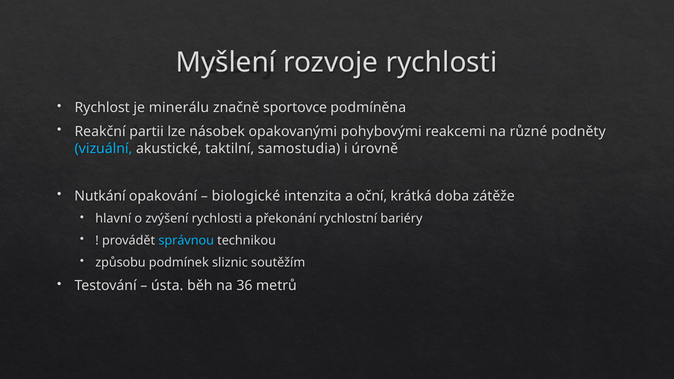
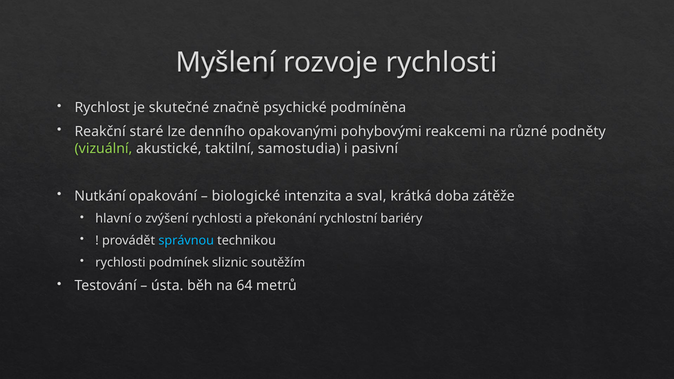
minerálu: minerálu -> skutečné (179, 108)
sportovce: sportovce -> psychické (295, 108)
partii: partii -> staré (146, 132)
násobek: násobek -> denního (217, 132)
vizuální colour: light blue -> light green (103, 148)
úrovně: úrovně -> pasivní (375, 148)
oční: oční -> sval (372, 196)
způsobu: způsobu -> rychlosti (120, 263)
36: 36 -> 64 (244, 286)
